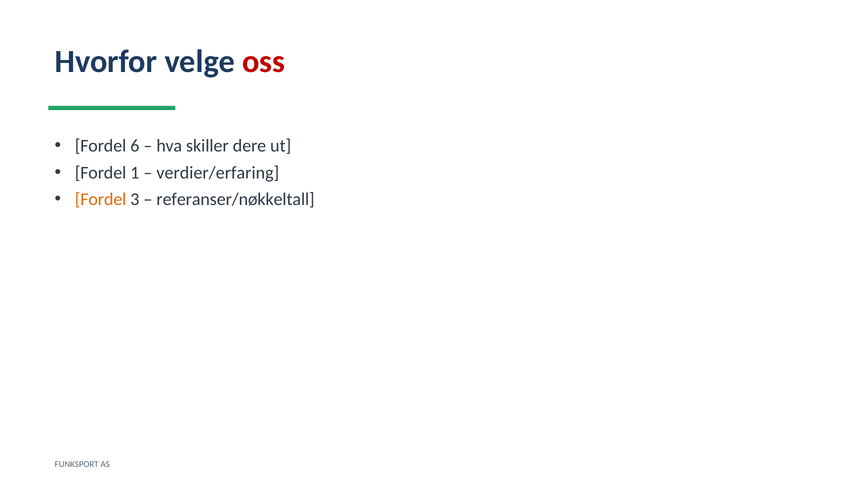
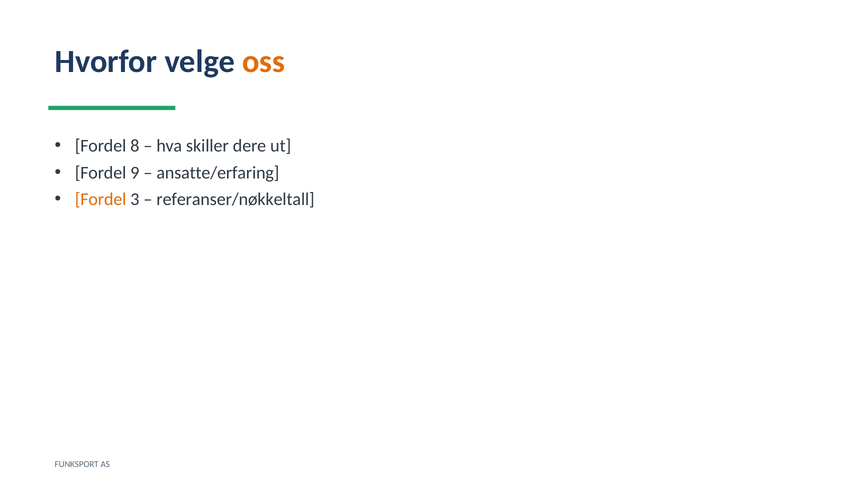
oss colour: red -> orange (264, 61)
6: 6 -> 8 (135, 146)
1: 1 -> 9 (135, 173)
verdier/erfaring: verdier/erfaring -> ansatte/erfaring (218, 173)
